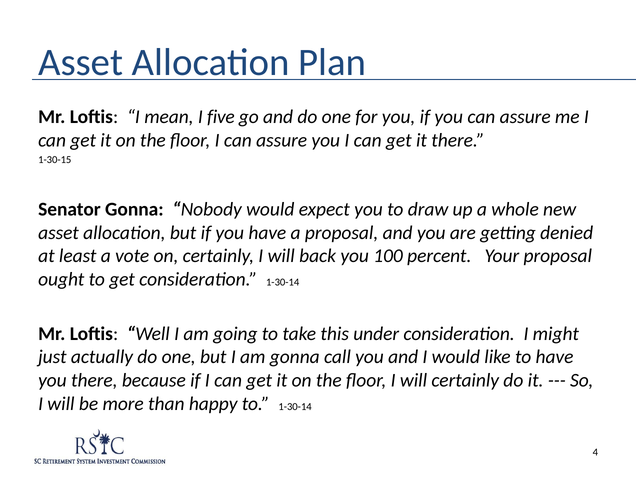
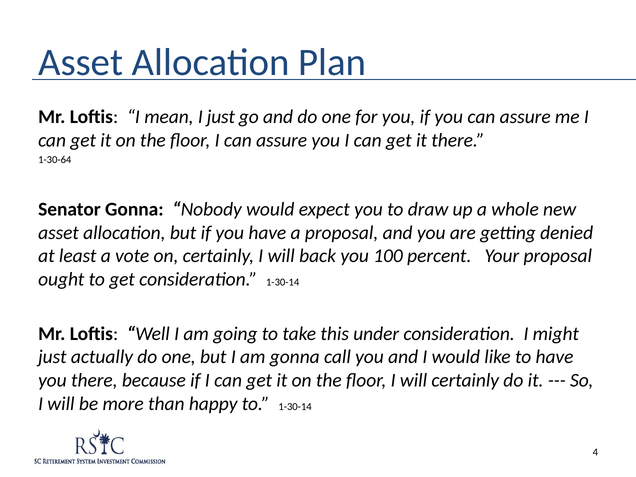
I five: five -> just (221, 117)
1-30-15: 1-30-15 -> 1-30-64 (55, 160)
